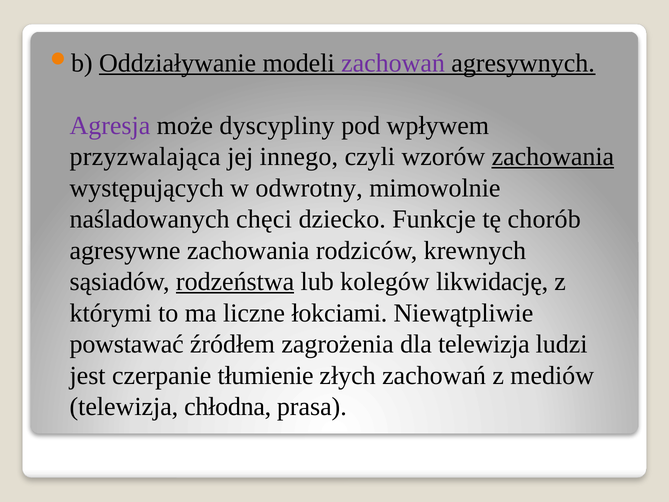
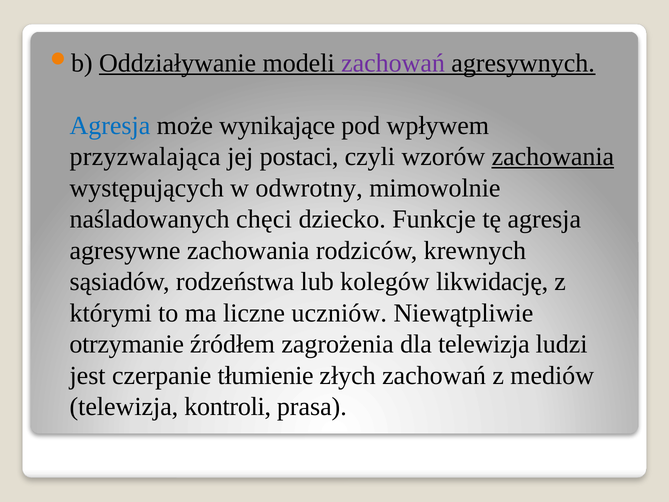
Agresja colour: purple -> blue (110, 125)
dyscypliny: dyscypliny -> wynikające (277, 125)
innego: innego -> postaci (299, 157)
tę chorób: chorób -> agresja (544, 219)
rodzeństwa underline: present -> none (235, 282)
łokciami: łokciami -> uczniów (339, 313)
powstawać: powstawać -> otrzymanie (127, 344)
chłodna: chłodna -> kontroli (228, 407)
